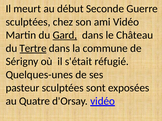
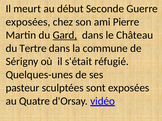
sculptées: sculptées -> exposées (28, 22)
ami Vidéo: Vidéo -> Pierre (126, 22)
Tertre underline: present -> none (33, 48)
